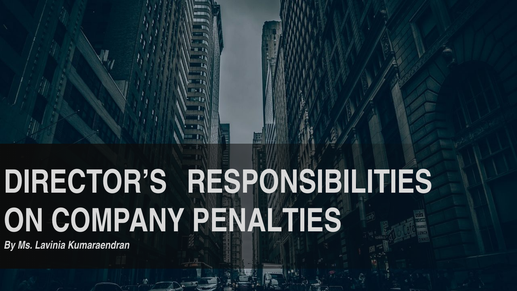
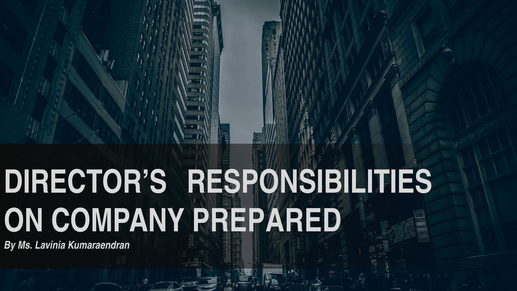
PENALTIES: PENALTIES -> PREPARED (267, 221)
